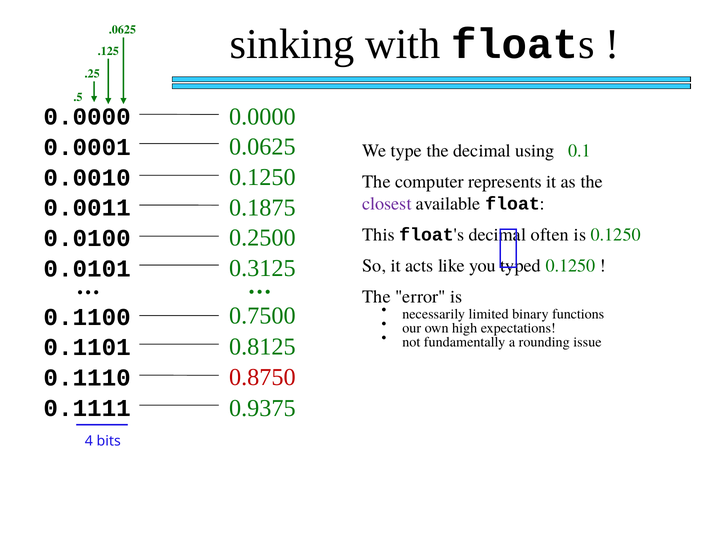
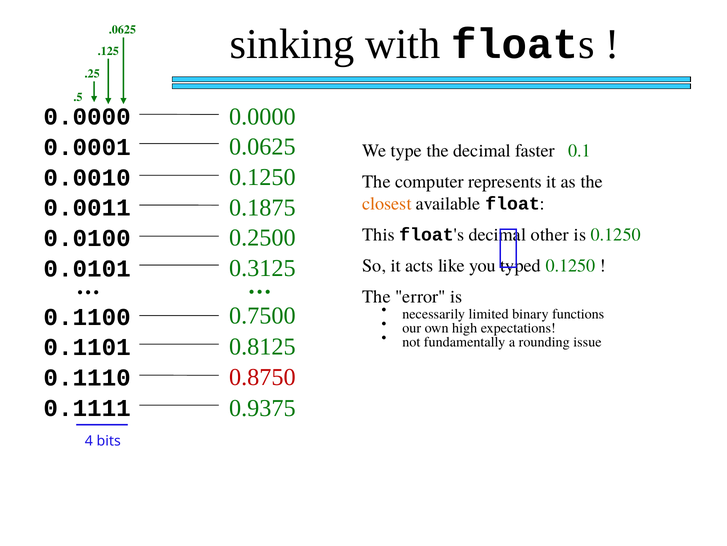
using: using -> faster (535, 151)
closest colour: purple -> orange (387, 203)
often: often -> other (550, 234)
